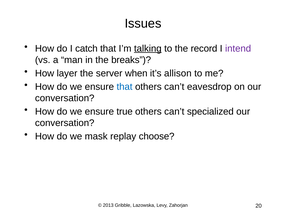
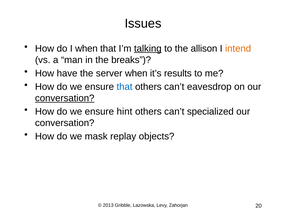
I catch: catch -> when (86, 48)
record: record -> allison (204, 48)
intend colour: purple -> orange (238, 48)
layer: layer -> have (67, 73)
allison: allison -> results (178, 73)
conversation underline: none -> present (65, 98)
true: true -> hint (124, 111)
choose: choose -> objects (157, 136)
